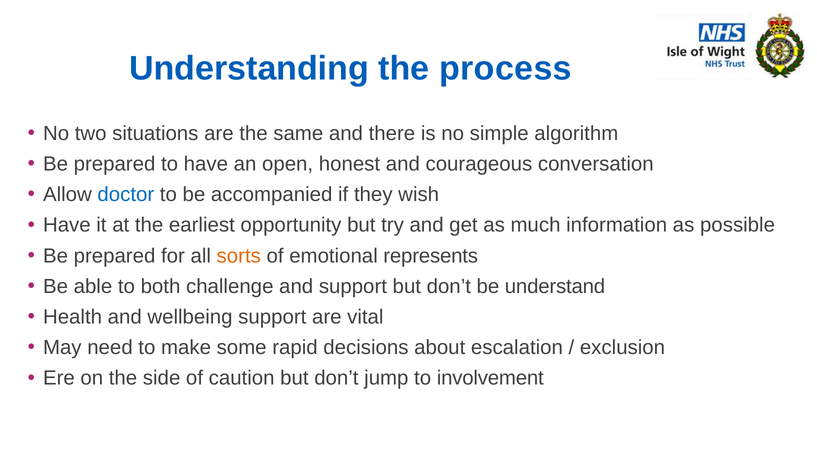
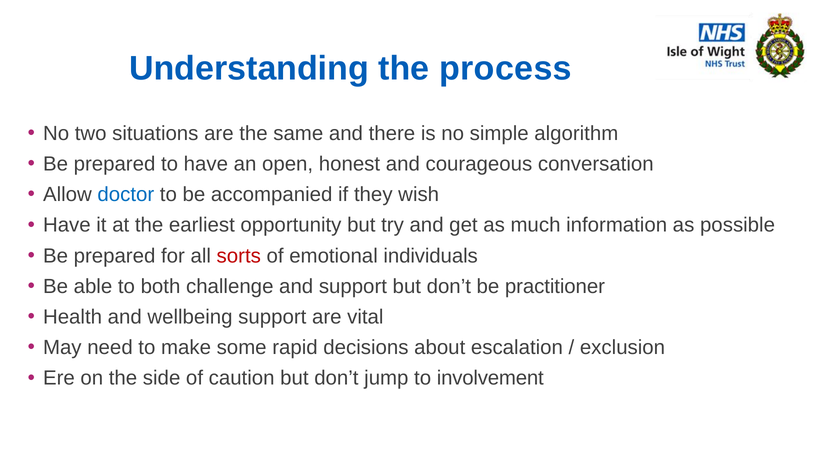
sorts colour: orange -> red (239, 256)
represents: represents -> individuals (431, 256)
understand: understand -> practitioner (555, 286)
